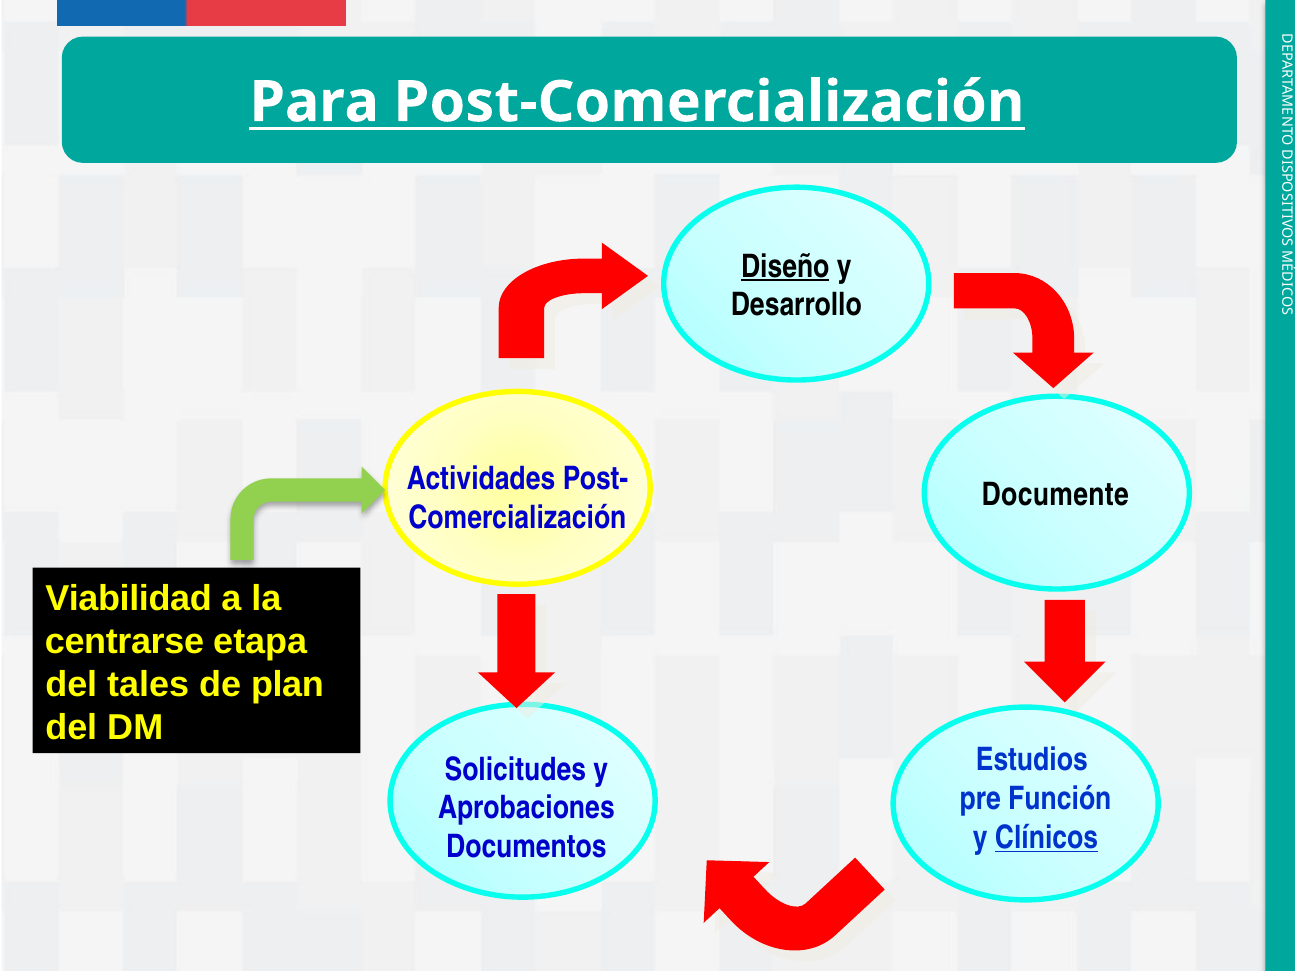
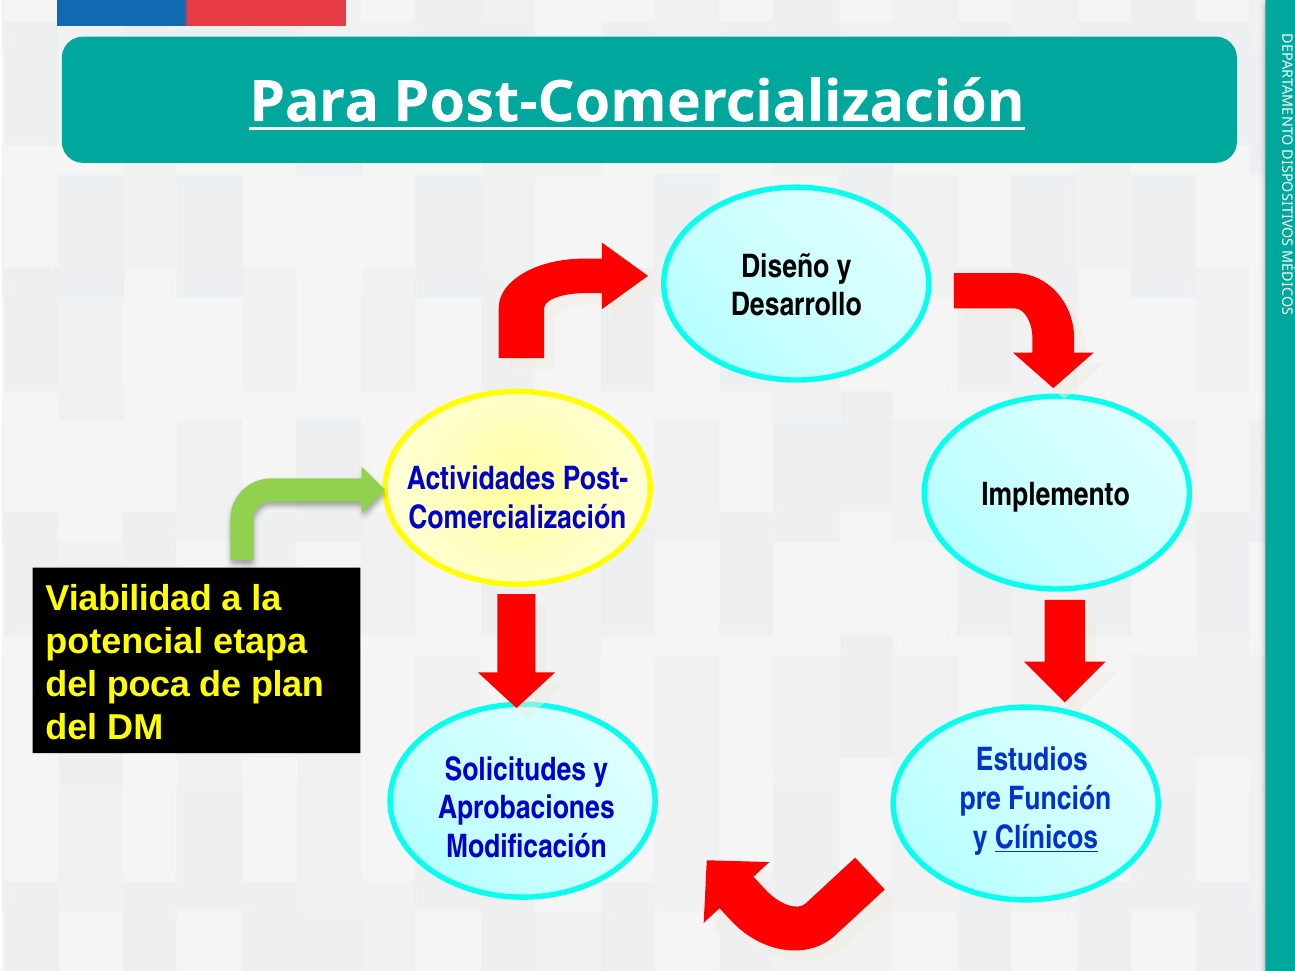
Diseño underline: present -> none (785, 266)
Documente: Documente -> Implemento (1056, 495)
centrarse: centrarse -> potencial (124, 642)
tales: tales -> poca (148, 685)
Documentos: Documentos -> Modificación (526, 847)
